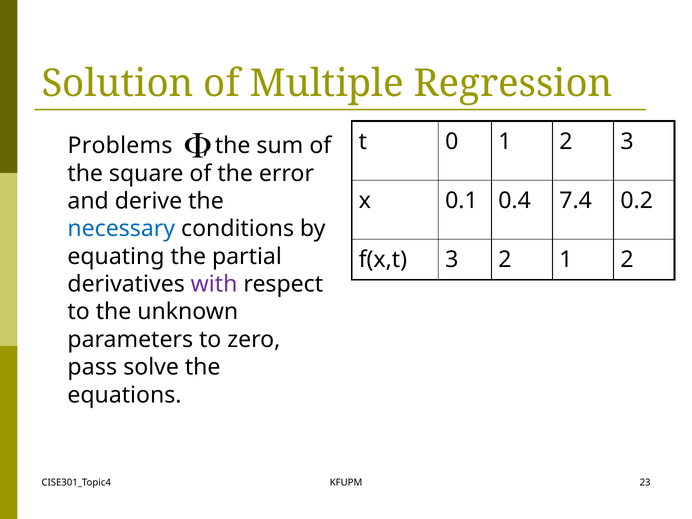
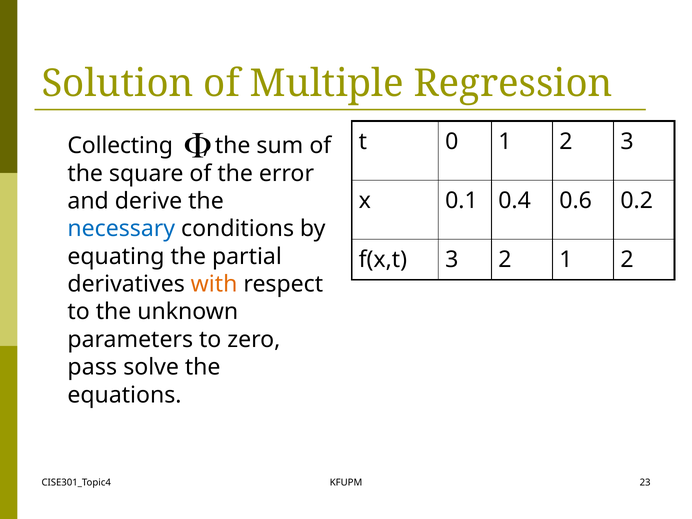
Problems: Problems -> Collecting (120, 146)
7.4: 7.4 -> 0.6 (576, 201)
with colour: purple -> orange (214, 284)
